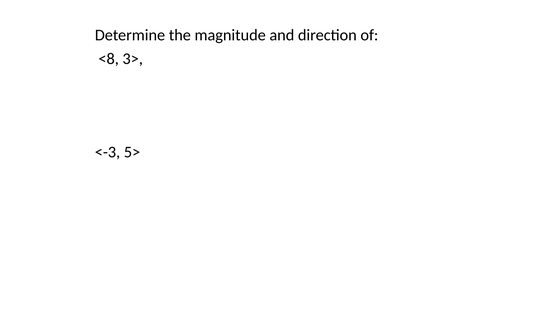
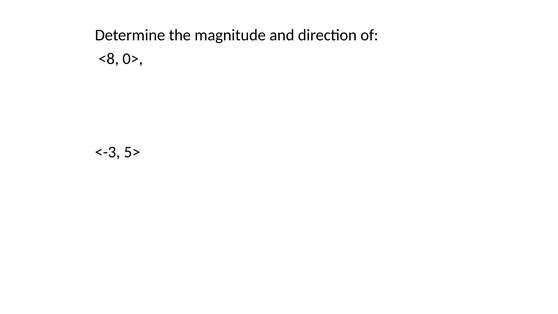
3>: 3> -> 0> (133, 59)
